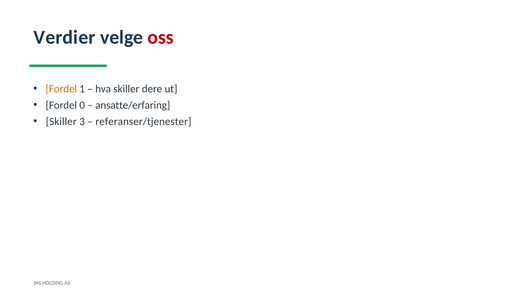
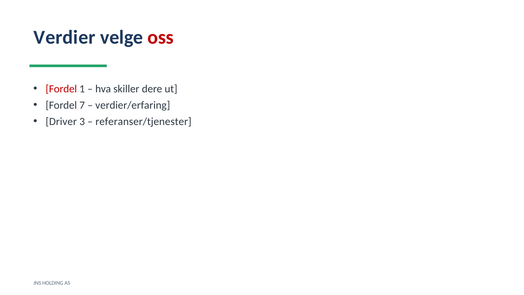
Fordel colour: orange -> red (61, 89)
0: 0 -> 7 (82, 105)
ansatte/erfaring: ansatte/erfaring -> verdier/erfaring (133, 105)
Skiller: Skiller -> Driver (61, 122)
